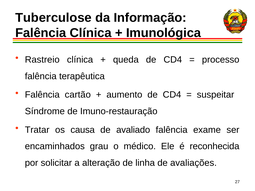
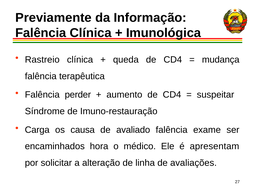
Tuberculose: Tuberculose -> Previamente (53, 18)
processo: processo -> mudança (221, 60)
cartão: cartão -> perder (78, 95)
Tratar: Tratar -> Carga (37, 130)
grau: grau -> hora (99, 147)
reconhecida: reconhecida -> apresentam (214, 147)
